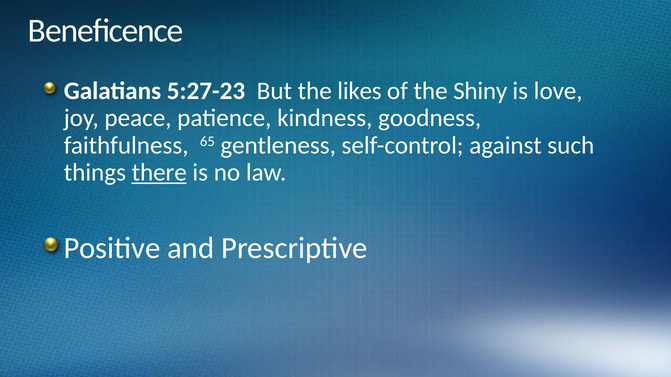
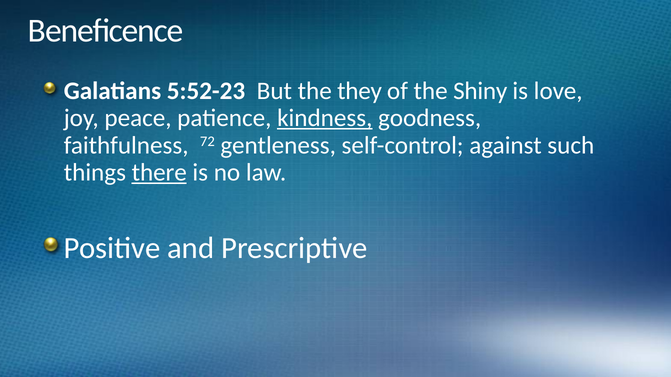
5:27-23: 5:27-23 -> 5:52-23 (206, 91)
likes: likes -> they (360, 91)
kindness underline: none -> present (325, 118)
65: 65 -> 72 (207, 141)
